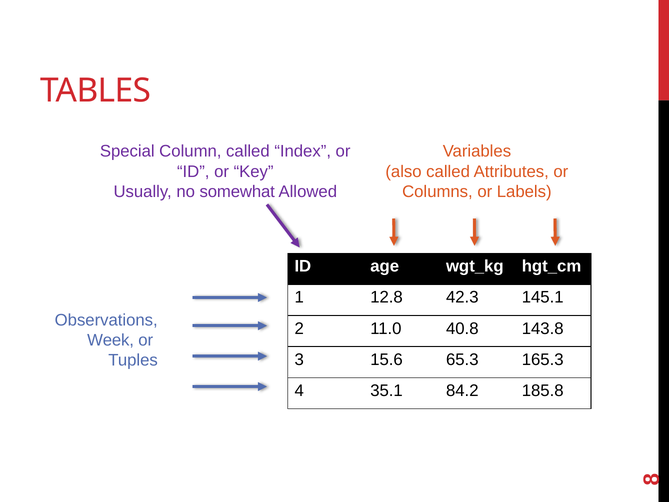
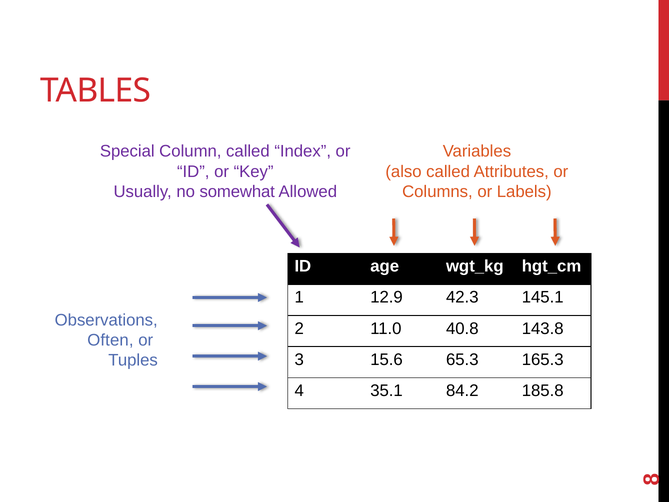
12.8: 12.8 -> 12.9 (387, 297)
Week: Week -> Often (110, 340)
